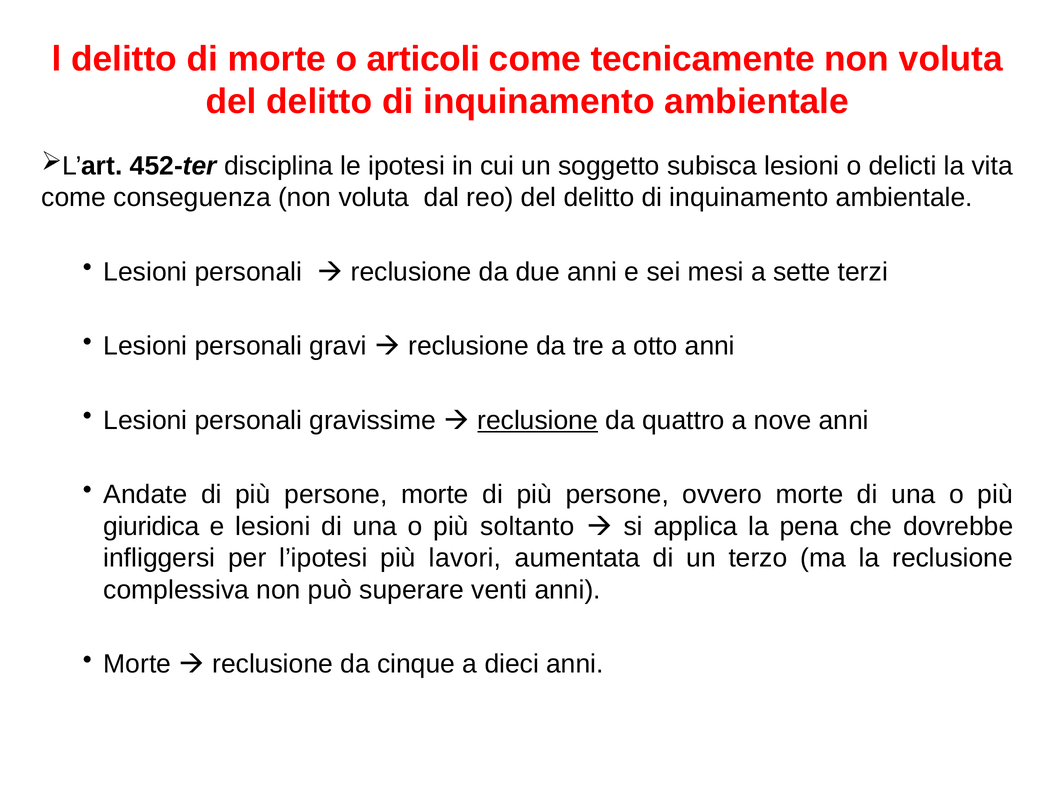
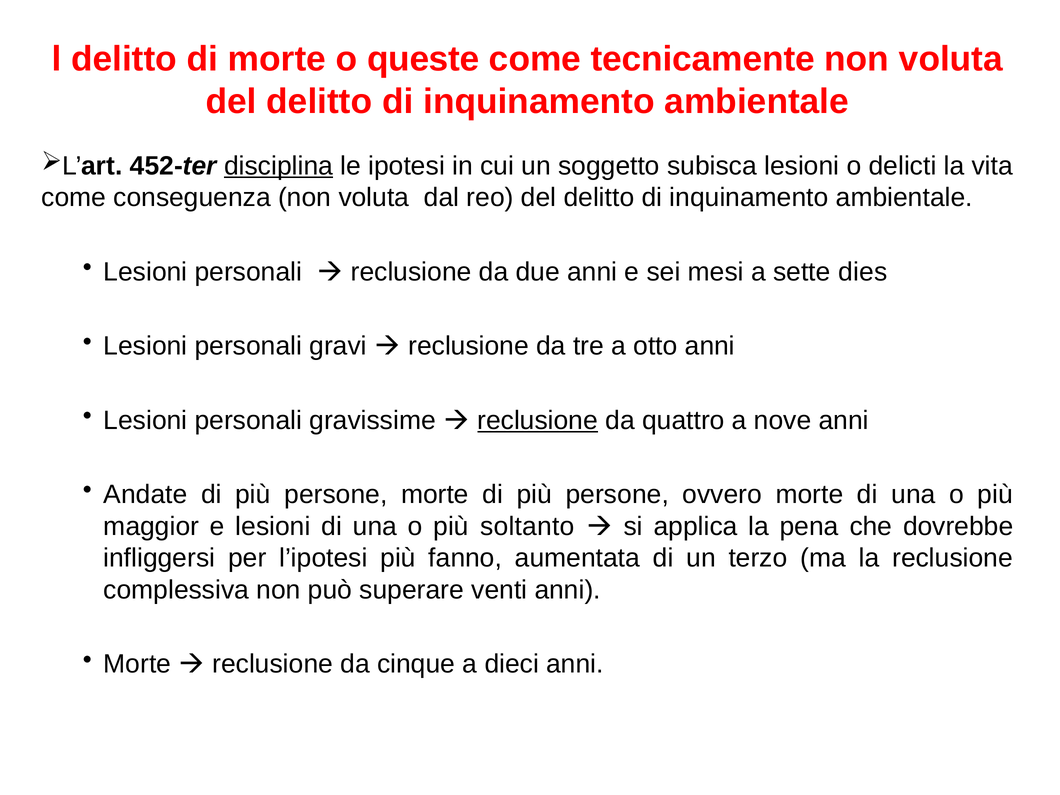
articoli: articoli -> queste (423, 59)
disciplina underline: none -> present (279, 166)
terzi: terzi -> dies (863, 272)
giuridica: giuridica -> maggior (151, 526)
lavori: lavori -> fanno (465, 558)
